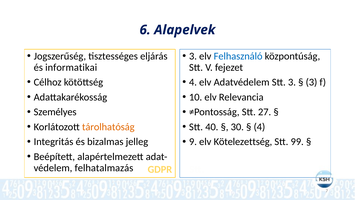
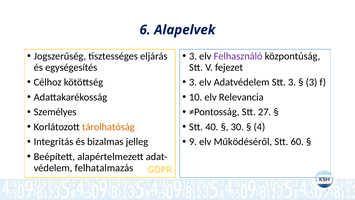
Felhasználó colour: blue -> purple (238, 56)
informatikai: informatikai -> egységesítés (71, 67)
4: 4 -> 3 (193, 82)
Kötelezettség: Kötelezettség -> Működéséről (243, 142)
99: 99 -> 60 (297, 142)
